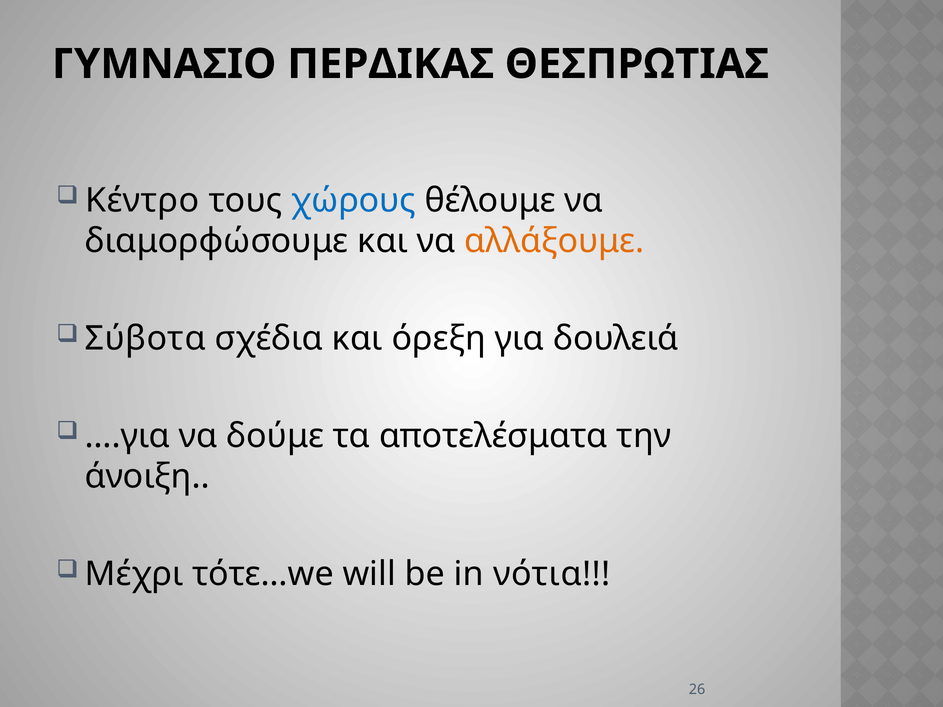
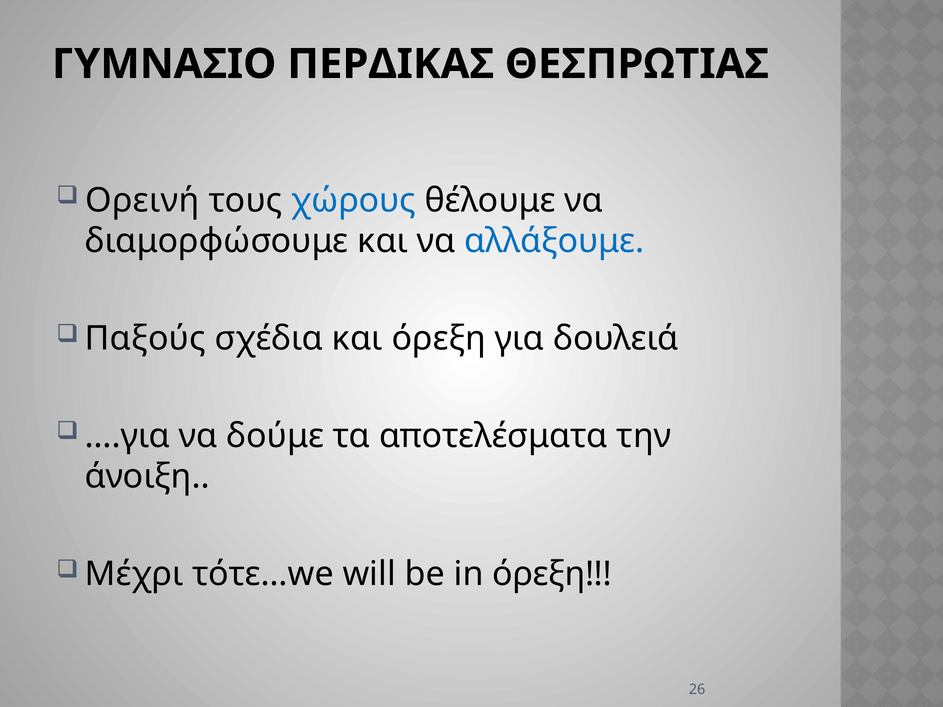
Κέντρο: Κέντρο -> Ορεινή (142, 200)
αλλάξουμε colour: orange -> blue (554, 241)
Σύβοτα: Σύβοτα -> Παξούς (145, 339)
in νότια: νότια -> όρεξη (552, 574)
